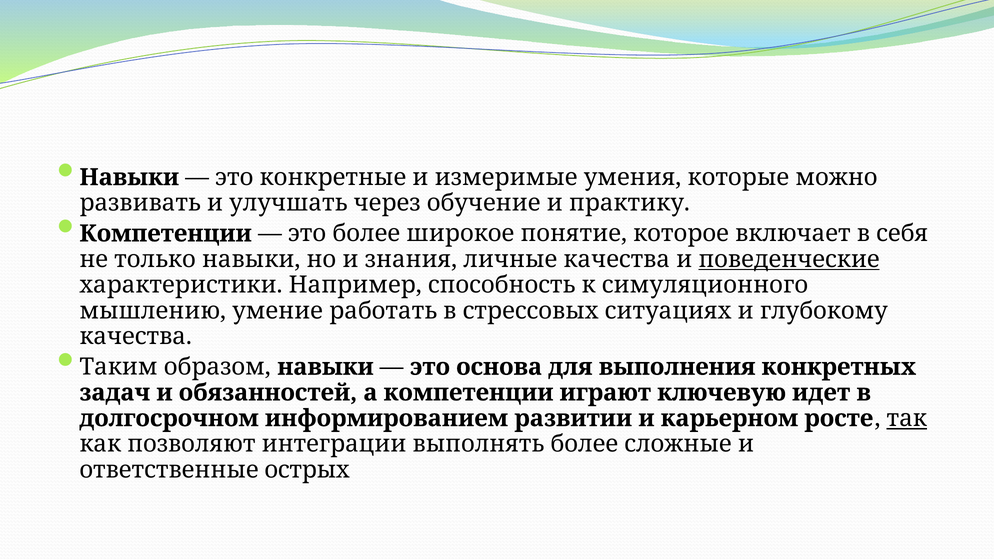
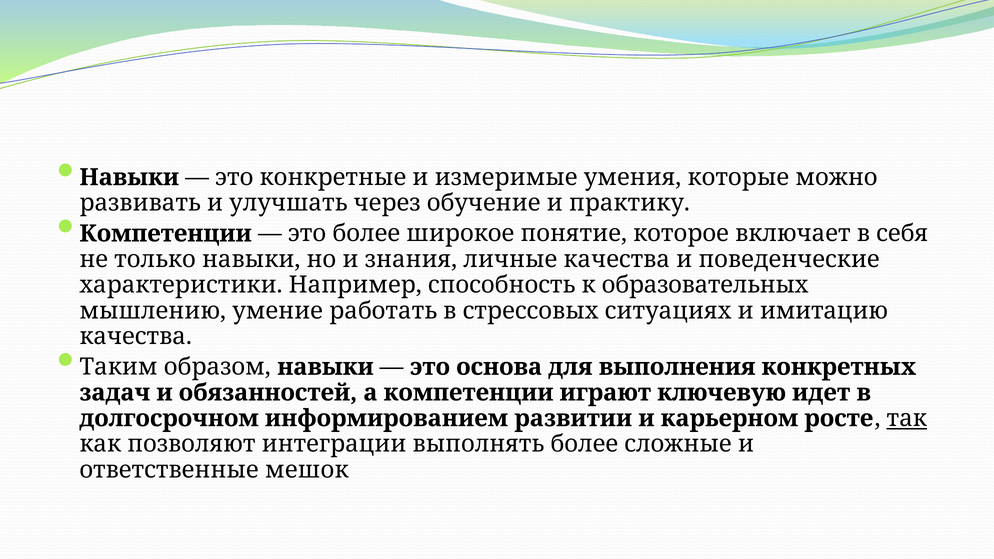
поведенческие underline: present -> none (789, 259)
симуляционного: симуляционного -> образовательных (705, 285)
глубокому: глубокому -> имитацию (824, 311)
острых: острых -> мешок (307, 470)
